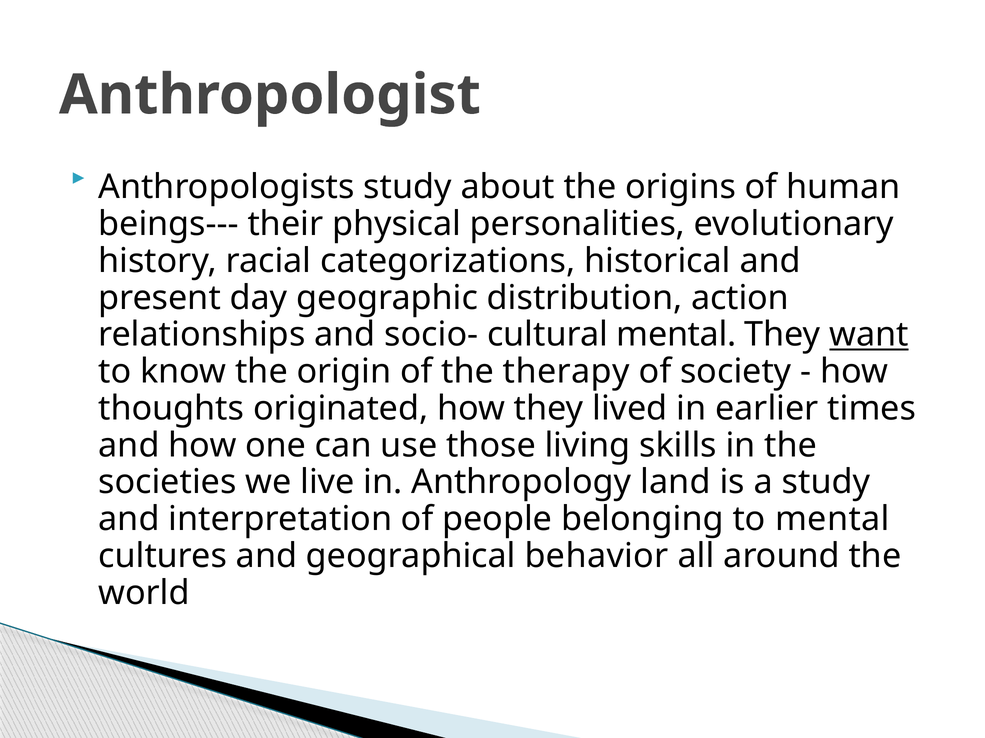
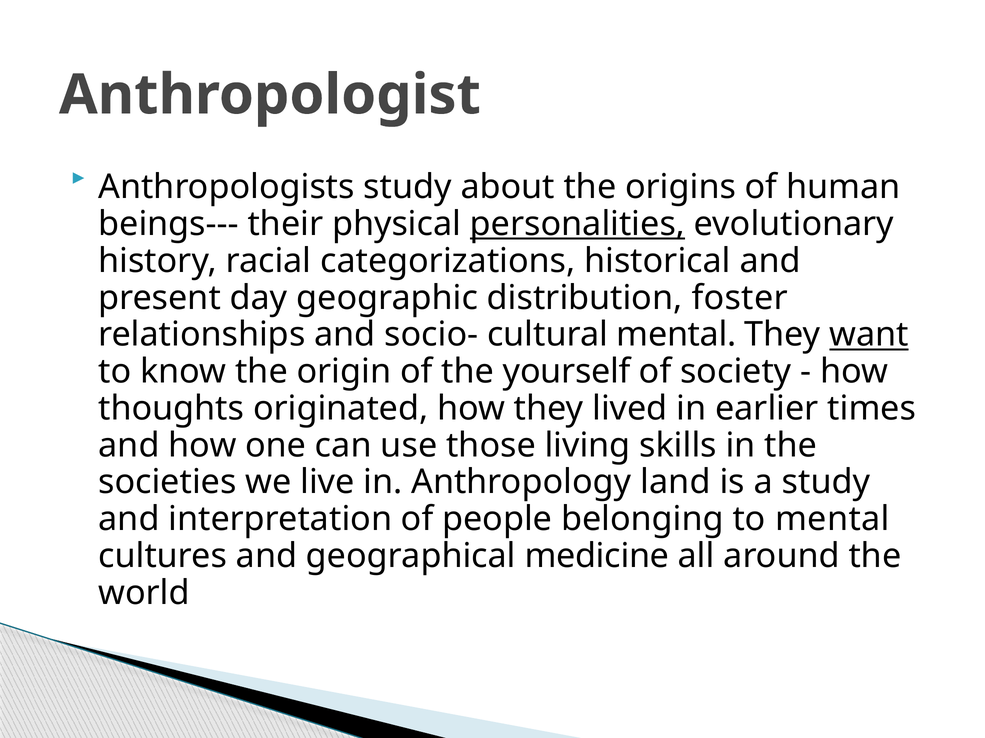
personalities underline: none -> present (578, 224)
action: action -> foster (740, 298)
therapy: therapy -> yourself (567, 372)
behavior: behavior -> medicine (597, 557)
